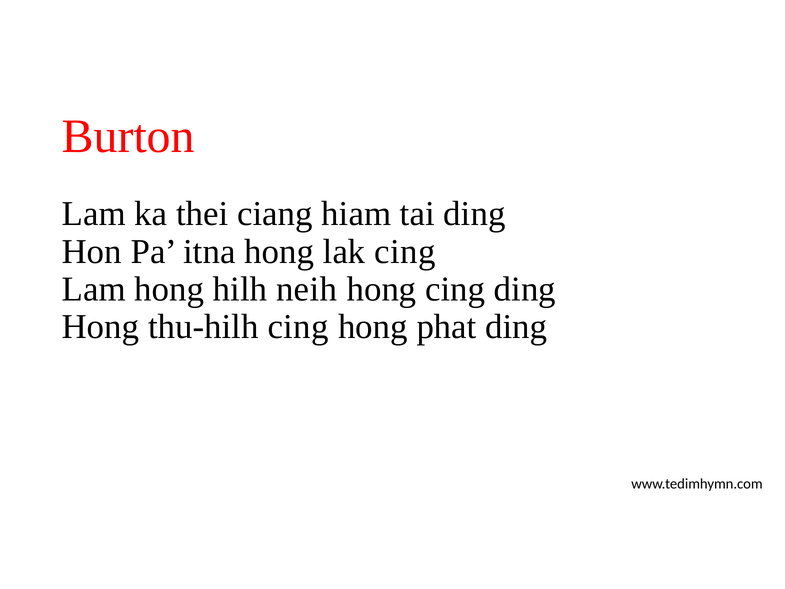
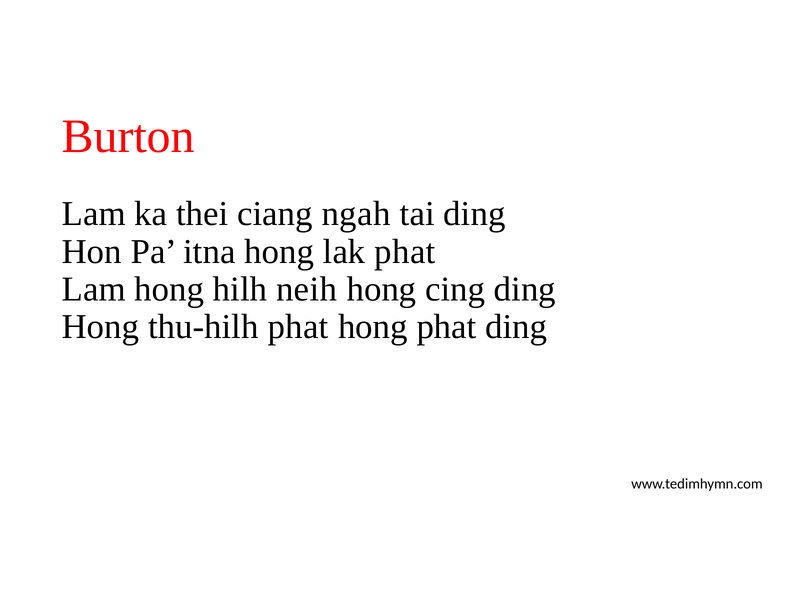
hiam: hiam -> ngah (356, 214)
lak cing: cing -> phat (405, 251)
thu-hilh cing: cing -> phat (298, 327)
